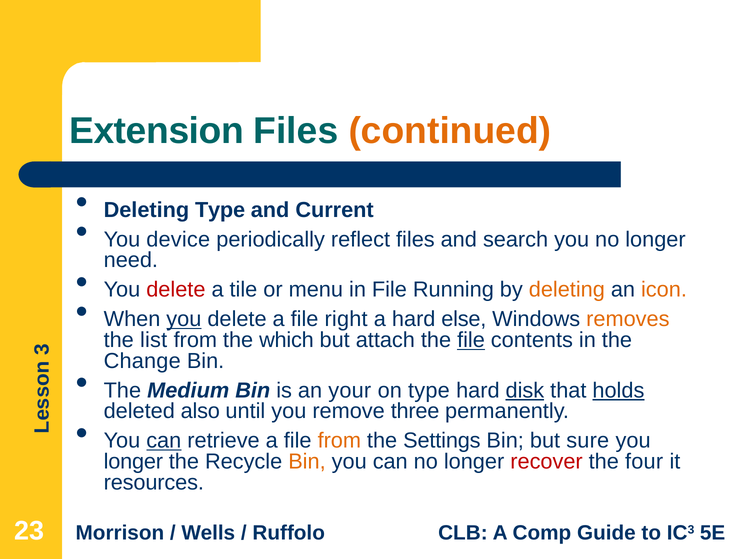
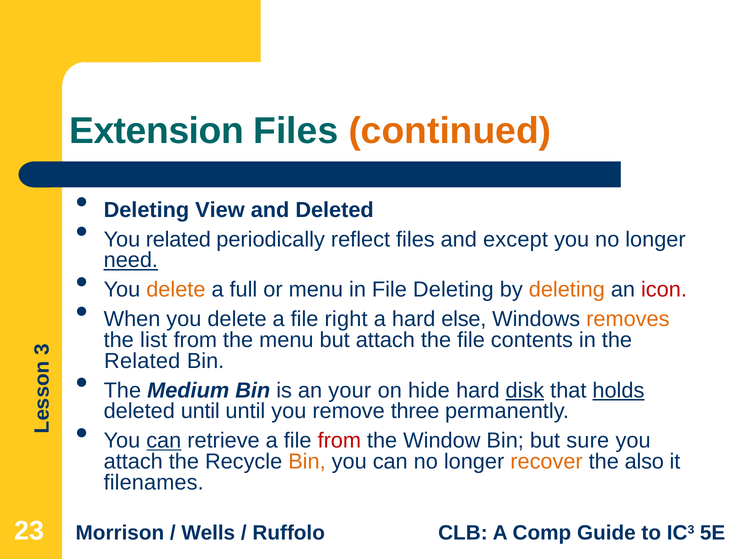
Deleting Type: Type -> View (220, 210)
and Current: Current -> Deleted (335, 210)
You device: device -> related (178, 239)
search: search -> except (515, 239)
need underline: none -> present (131, 260)
delete colour: red -> orange (176, 290)
tile: tile -> full (243, 290)
File Running: Running -> Deleting (453, 290)
icon colour: orange -> red (664, 290)
you underline: present -> none (184, 319)
the which: which -> menu (286, 340)
file underline: present -> none (471, 340)
Change: Change -> Related (142, 361)
on type: type -> hide (429, 390)
deleted also: also -> until (200, 411)
from colour: orange -> red (339, 441)
Settings: Settings -> Window (442, 441)
longer: longer -> attach (133, 461)
recover colour: red -> orange (547, 461)
four: four -> also (644, 461)
resources: resources -> filenames (154, 482)
